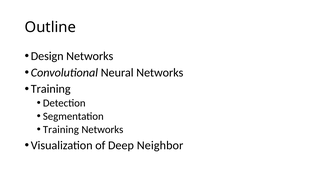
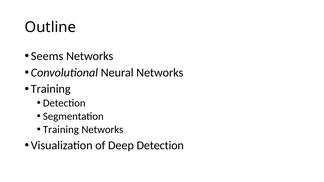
Design: Design -> Seems (47, 56)
Deep Neighbor: Neighbor -> Detection (160, 145)
